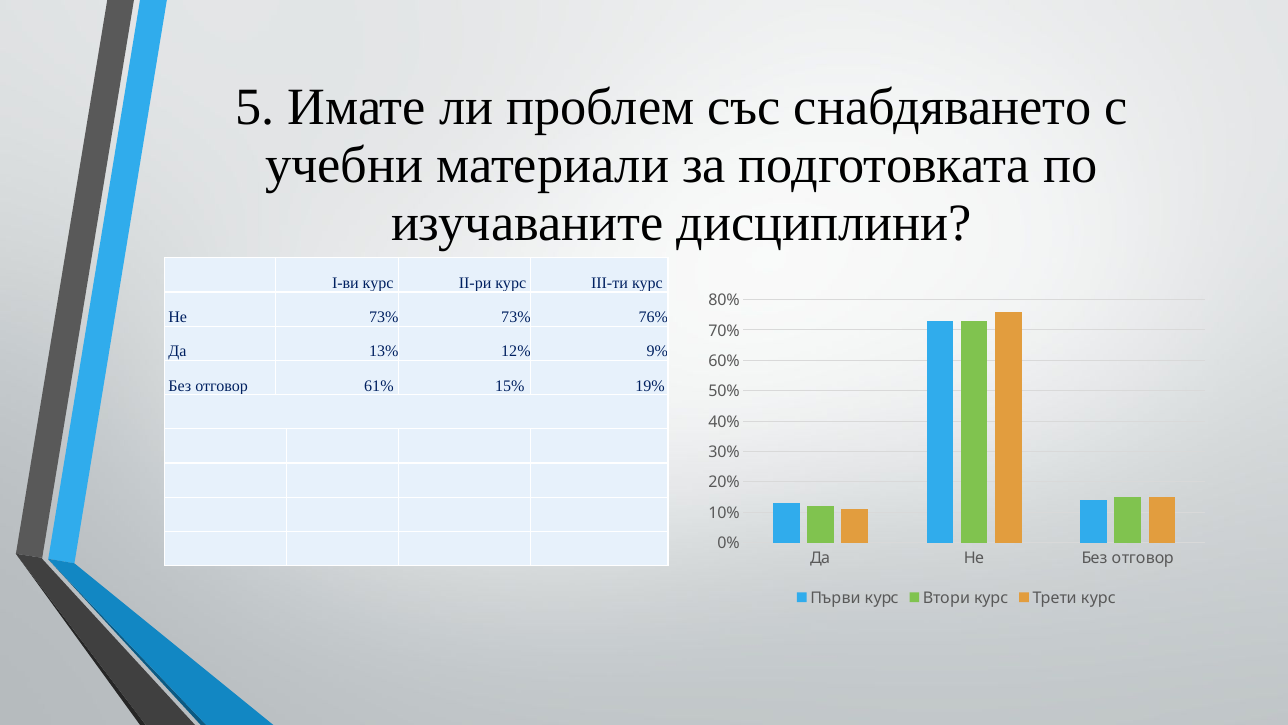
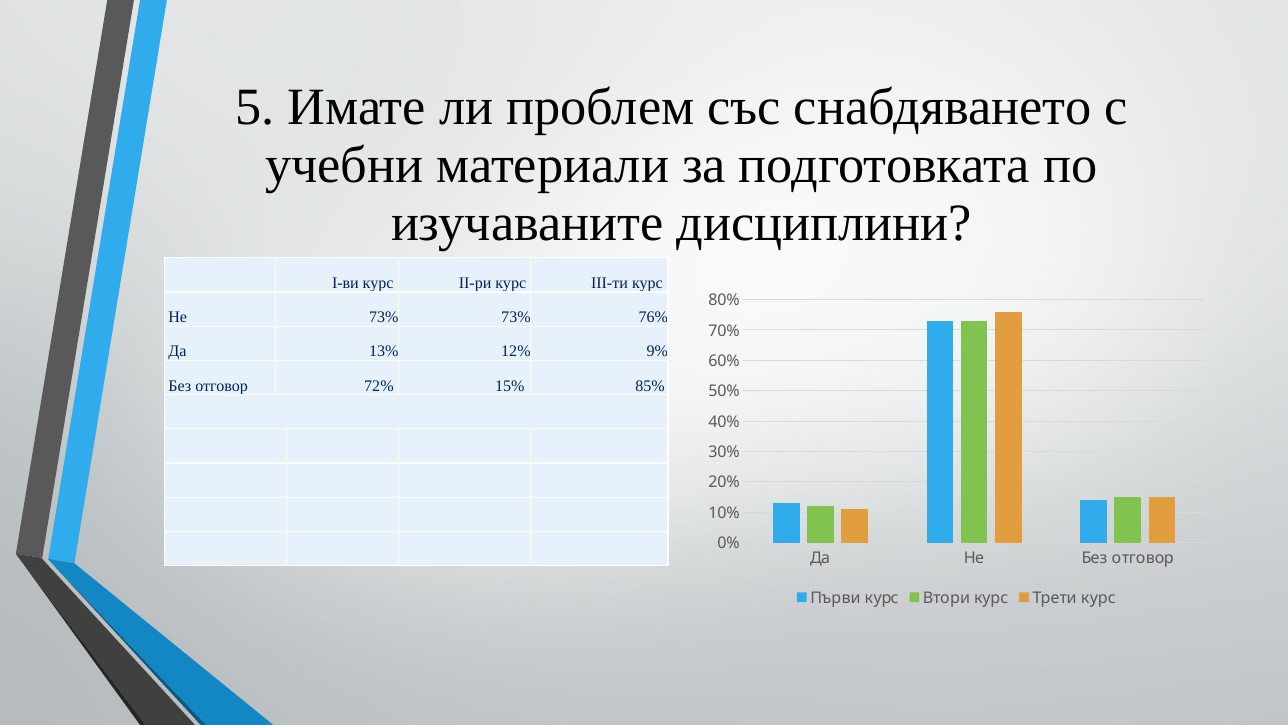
61%: 61% -> 72% (379, 385)
19%: 19% -> 85% (650, 385)
